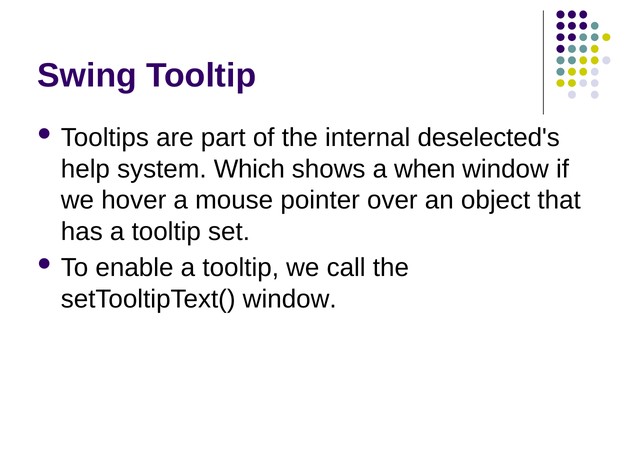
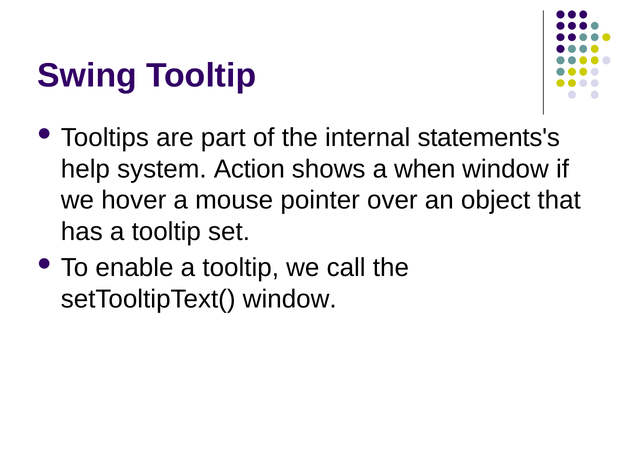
deselected's: deselected's -> statements's (489, 138)
Which: Which -> Action (249, 169)
